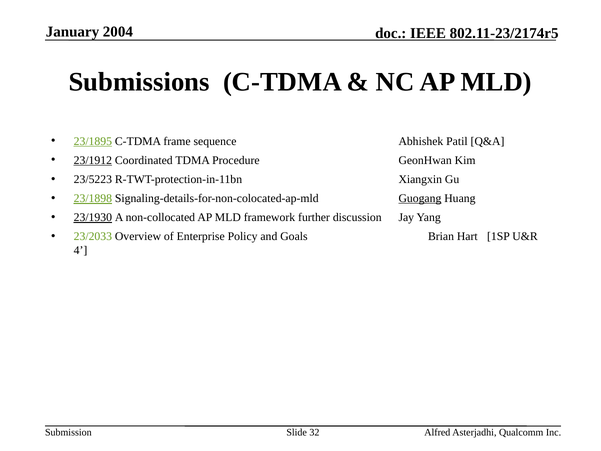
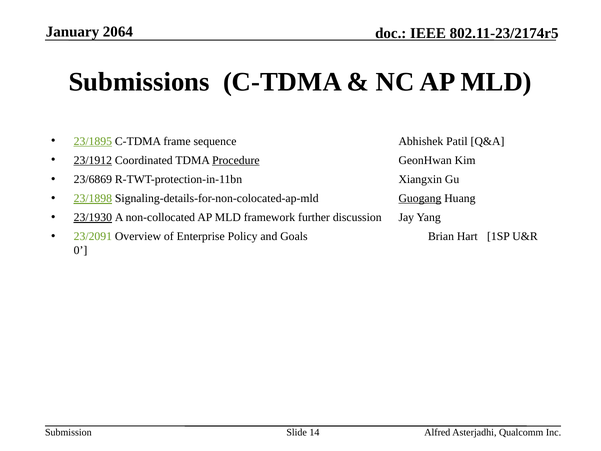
2004: 2004 -> 2064 (118, 32)
Procedure underline: none -> present (236, 160)
23/5223: 23/5223 -> 23/6869 (93, 179)
23/2033: 23/2033 -> 23/2091 (93, 236)
4: 4 -> 0 (80, 250)
32: 32 -> 14 (314, 432)
